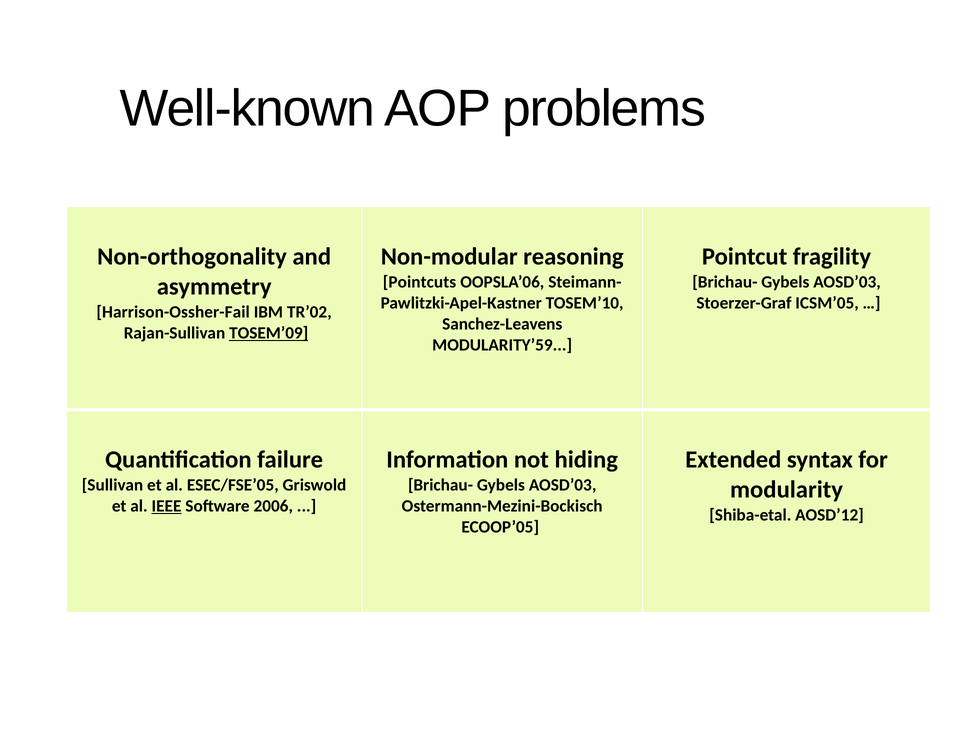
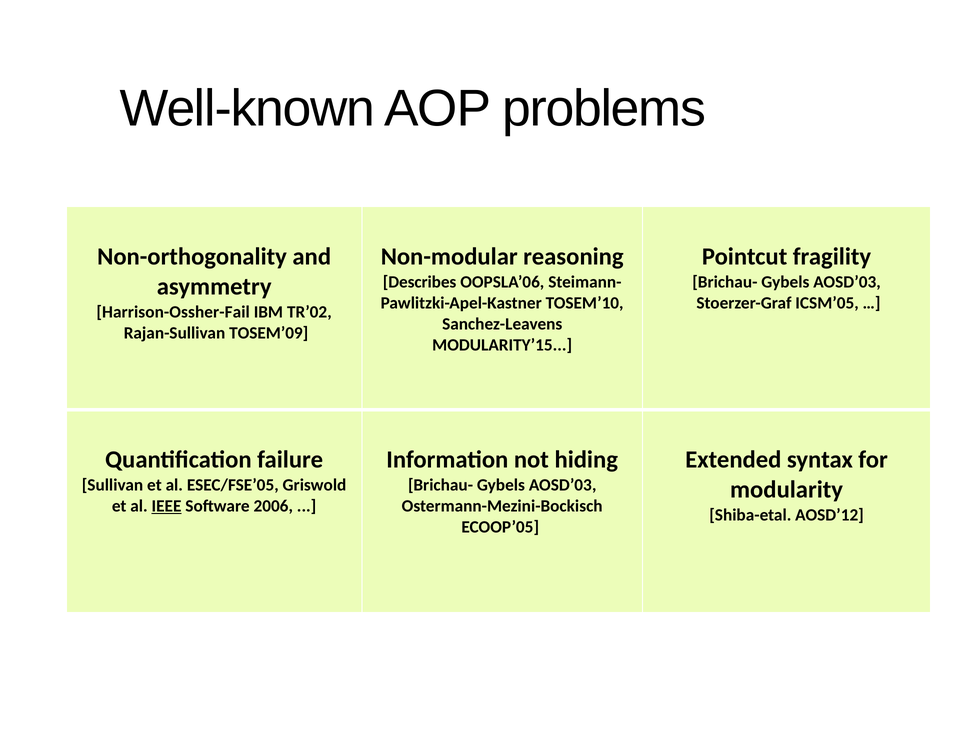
Pointcuts: Pointcuts -> Describes (420, 282)
TOSEM’09 underline: present -> none (269, 333)
MODULARITY’59: MODULARITY’59 -> MODULARITY’15 (502, 345)
